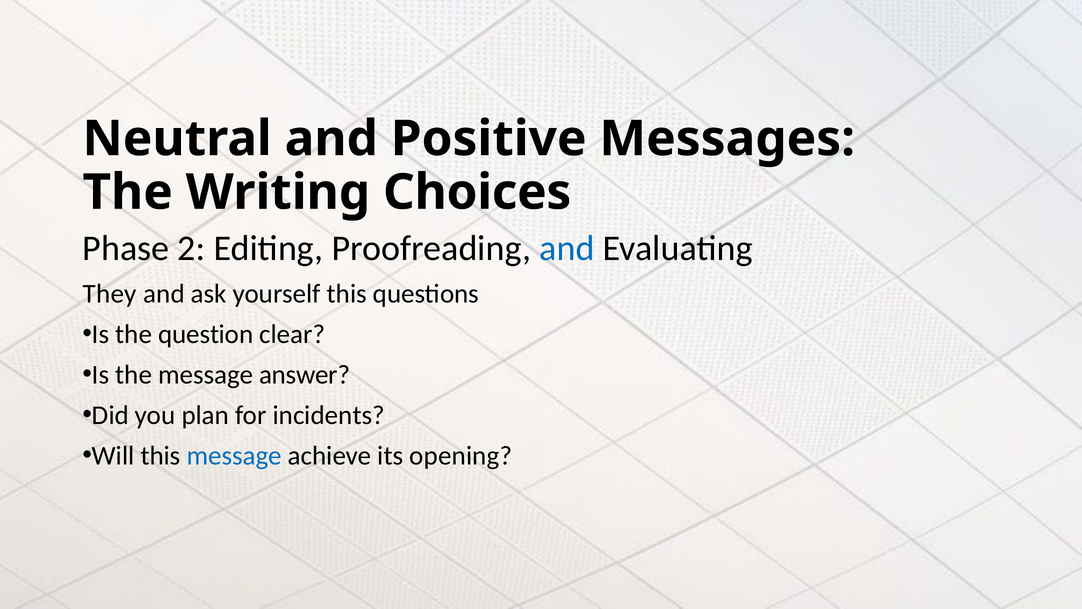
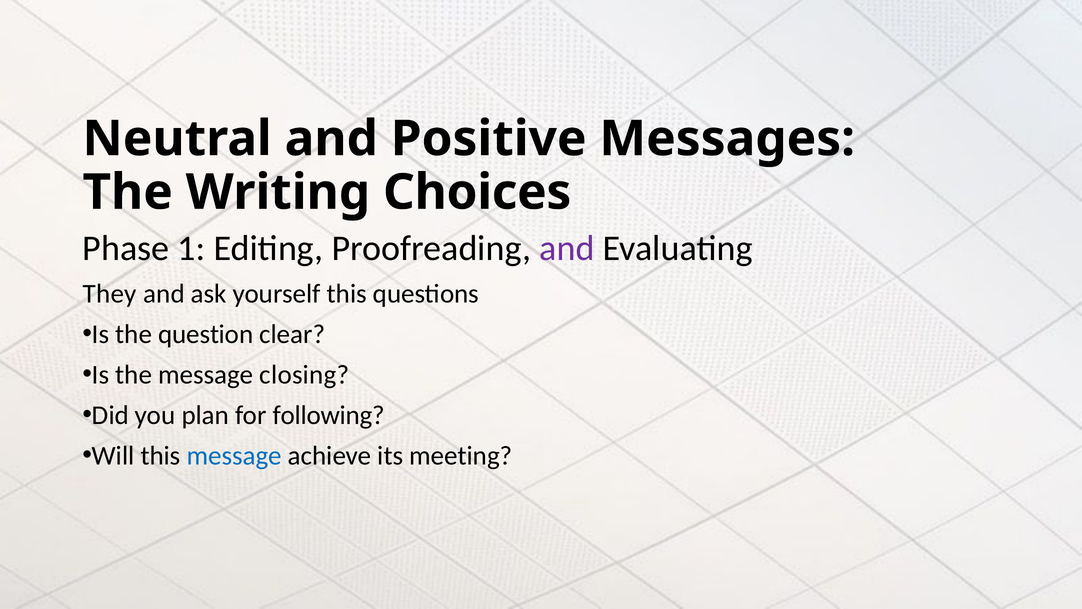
2: 2 -> 1 (191, 248)
and colour: blue -> purple (567, 248)
answer: answer -> closing (304, 374)
incidents: incidents -> following (329, 415)
opening: opening -> meeting (461, 455)
